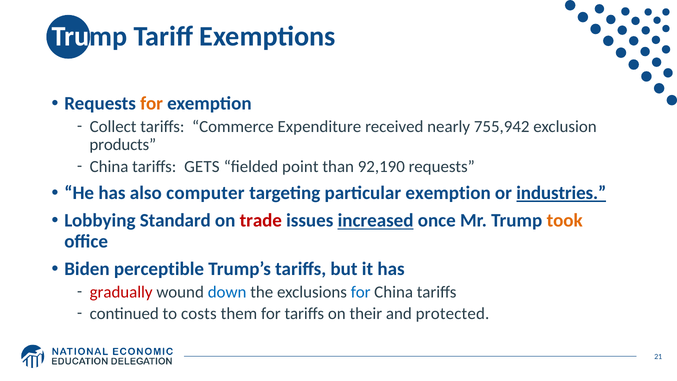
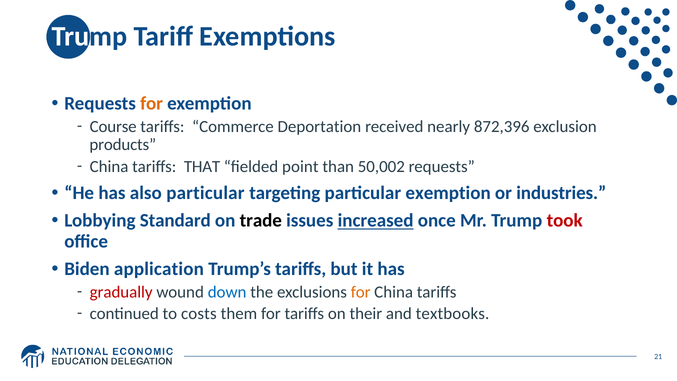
Collect: Collect -> Course (113, 126)
Expenditure: Expenditure -> Deportation (319, 126)
755,942: 755,942 -> 872,396 (502, 126)
GETS: GETS -> THAT (202, 166)
92,190: 92,190 -> 50,002 (381, 166)
also computer: computer -> particular (205, 193)
industries underline: present -> none (561, 193)
trade colour: red -> black (261, 221)
took colour: orange -> red (565, 221)
perceptible: perceptible -> application (159, 269)
for colour: blue -> orange (361, 292)
protected: protected -> textbooks (453, 314)
